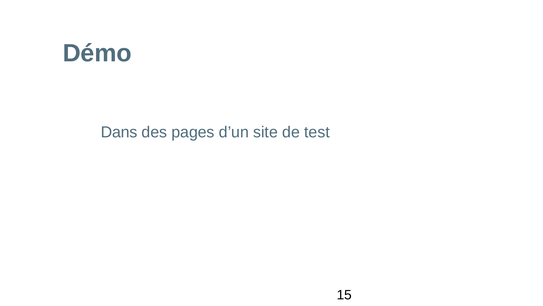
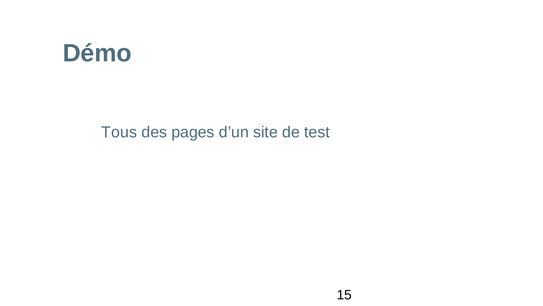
Dans: Dans -> Tous (119, 132)
